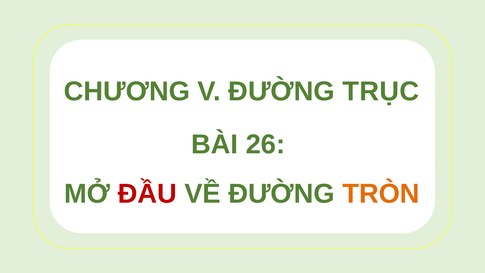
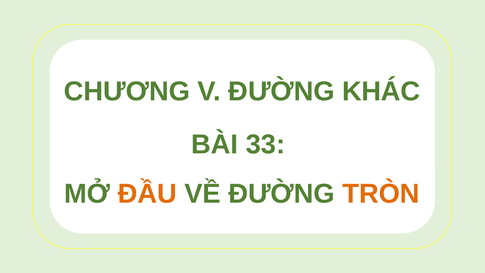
TRỤC: TRỤC -> KHÁC (381, 91)
26: 26 -> 33 (266, 144)
ĐẦU colour: red -> orange (147, 194)
